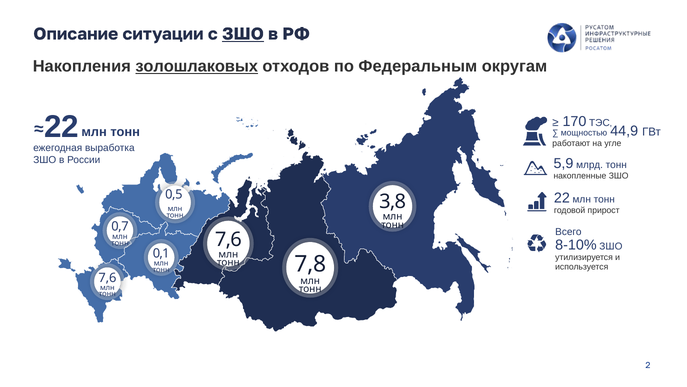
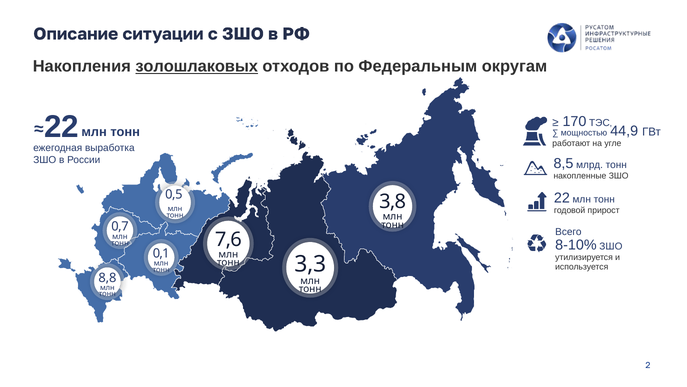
ЗШО underline: present -> none (243, 34)
5,9: 5,9 -> 8,5 (563, 163)
7,8: 7,8 -> 3,3 (310, 264)
7,6: 7,6 -> 8,8 (107, 277)
